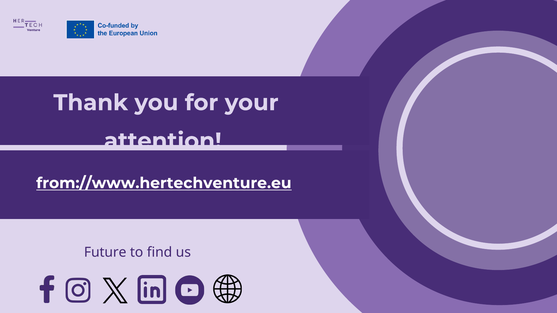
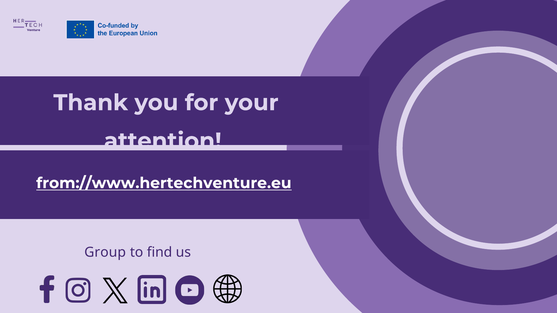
Future: Future -> Group (105, 253)
